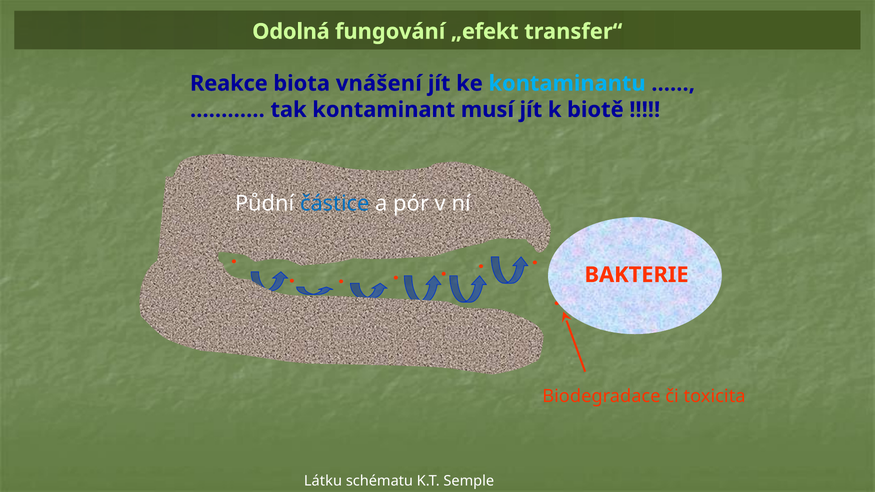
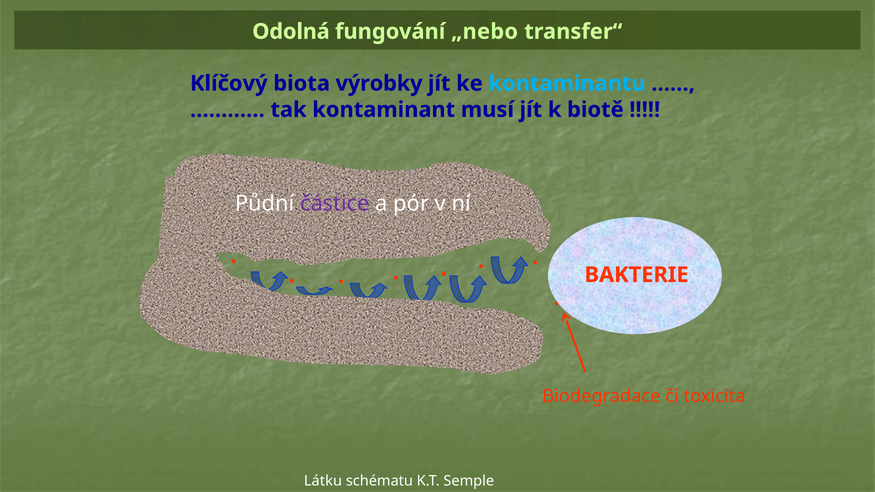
„efekt: „efekt -> „nebo (485, 32)
Reakce: Reakce -> Klíčový (229, 83)
vnášení: vnášení -> výrobky (379, 83)
částice colour: blue -> purple (335, 204)
